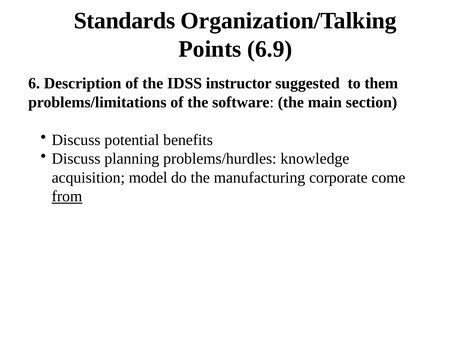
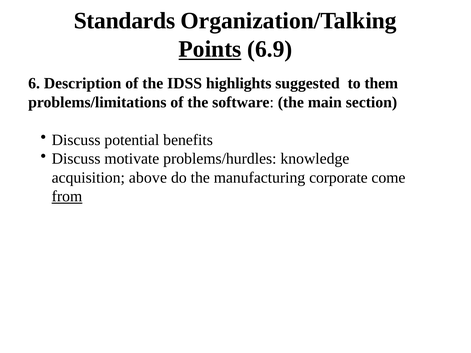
Points underline: none -> present (210, 49)
instructor: instructor -> highlights (239, 83)
planning: planning -> motivate (132, 159)
model: model -> above (148, 178)
